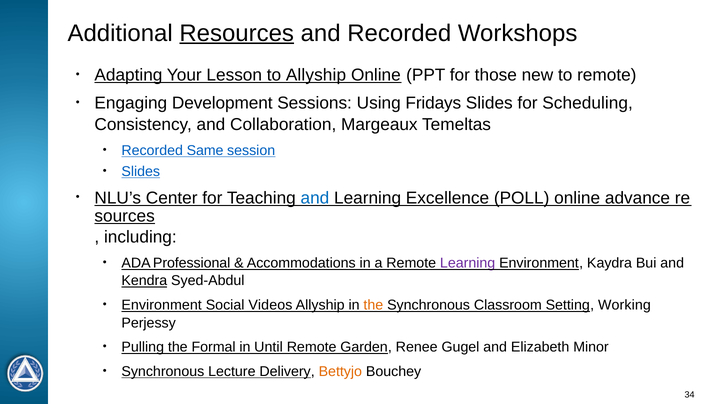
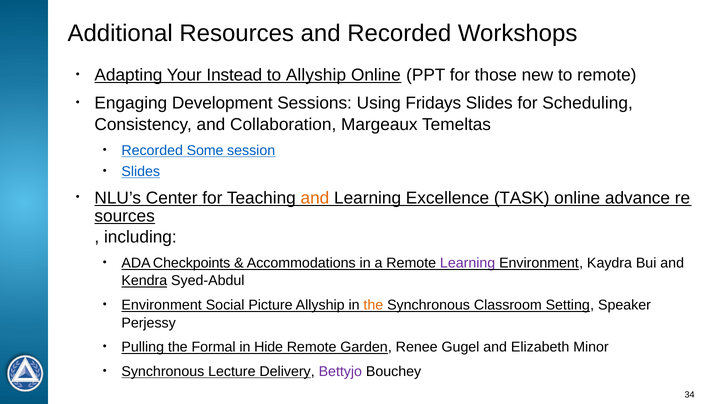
Resources underline: present -> none (237, 33)
Lesson: Lesson -> Instead (234, 75)
Same: Same -> Some (205, 151)
and colour: blue -> orange (315, 198)
POLL: POLL -> TASK (522, 198)
Professional: Professional -> Checkpoints (192, 263)
Videos: Videos -> Picture (270, 305)
Working: Working -> Speaker (625, 305)
Until: Until -> Hide (269, 348)
Bettyjo colour: orange -> purple (340, 372)
